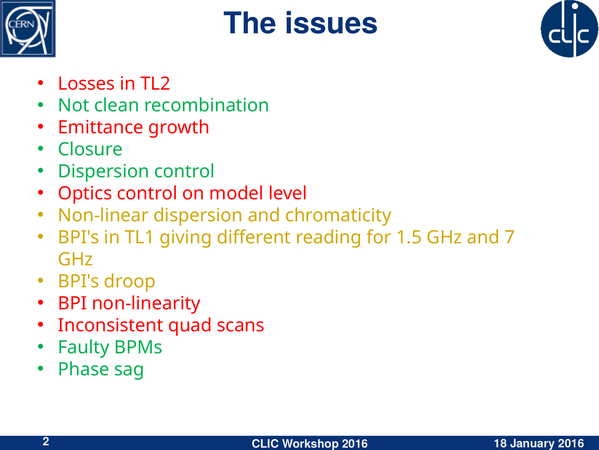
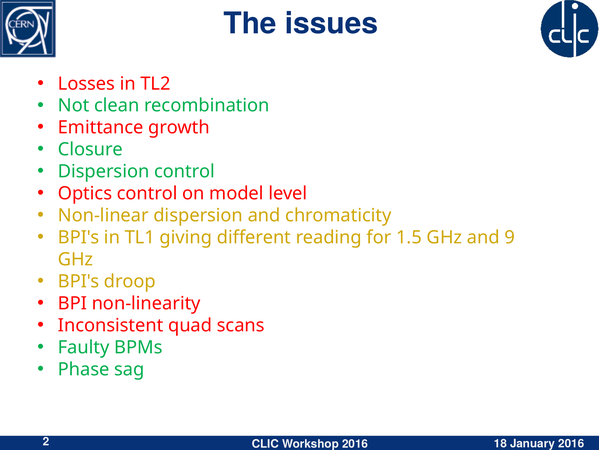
7: 7 -> 9 (510, 237)
